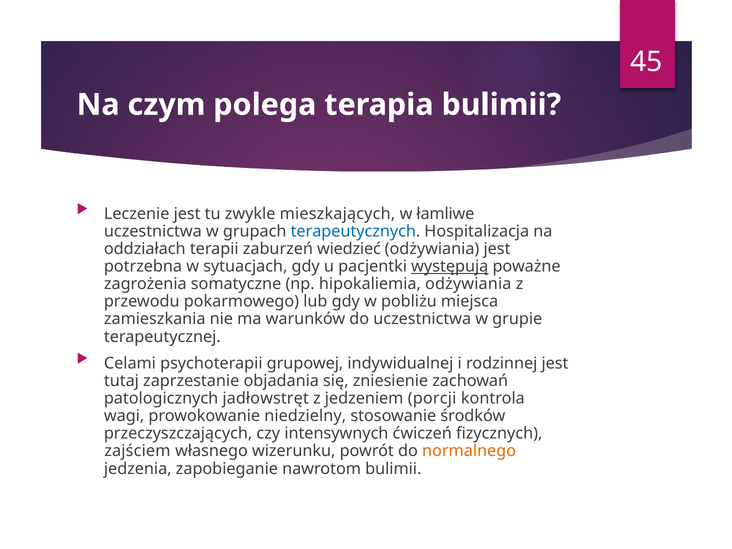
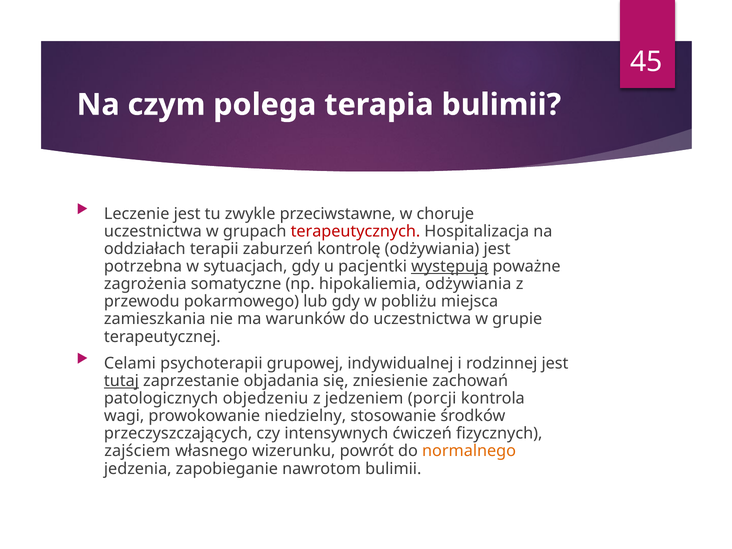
mieszkających: mieszkających -> przeciwstawne (338, 214)
łamliwe: łamliwe -> choruje (445, 214)
terapeutycznych colour: blue -> red (355, 231)
wiedzieć: wiedzieć -> kontrolę (349, 249)
tutaj underline: none -> present (121, 381)
jadłowstręt: jadłowstręt -> objedzeniu (266, 398)
